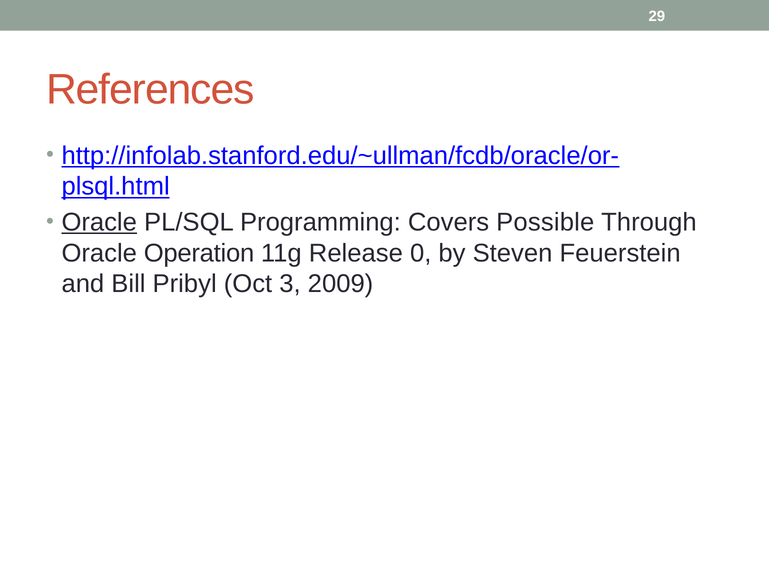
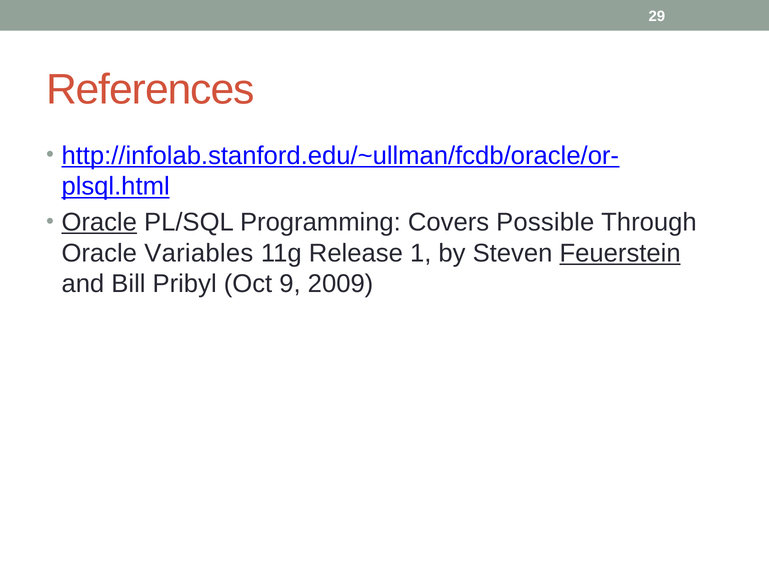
Operation: Operation -> Variables (199, 253)
0: 0 -> 1 (421, 253)
Feuerstein underline: none -> present (620, 253)
3: 3 -> 9 (290, 284)
